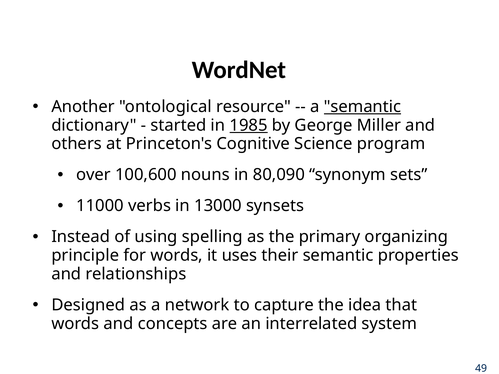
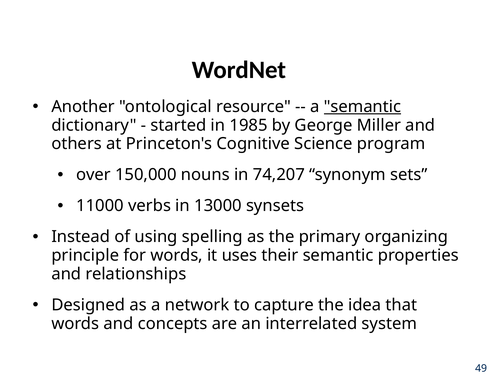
1985 underline: present -> none (249, 125)
100,600: 100,600 -> 150,000 (146, 175)
80,090: 80,090 -> 74,207 (279, 175)
